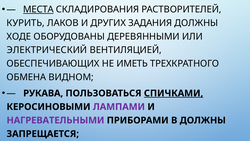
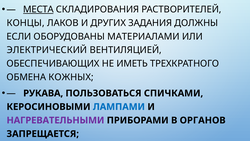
КУРИТЬ: КУРИТЬ -> КОНЦЫ (26, 23)
ХОДЕ: ХОДЕ -> ЕСЛИ (19, 36)
ДЕРЕВЯННЫМИ: ДЕРЕВЯННЫМИ -> МАТЕРИАЛАМИ (143, 36)
ВИДНОМ: ВИДНОМ -> КОЖНЫХ (71, 77)
СПИЧКАМИ underline: present -> none (174, 93)
ЛАМПАМИ colour: purple -> blue (119, 107)
В ДОЛЖНЫ: ДОЛЖНЫ -> ОРГАНОВ (203, 120)
